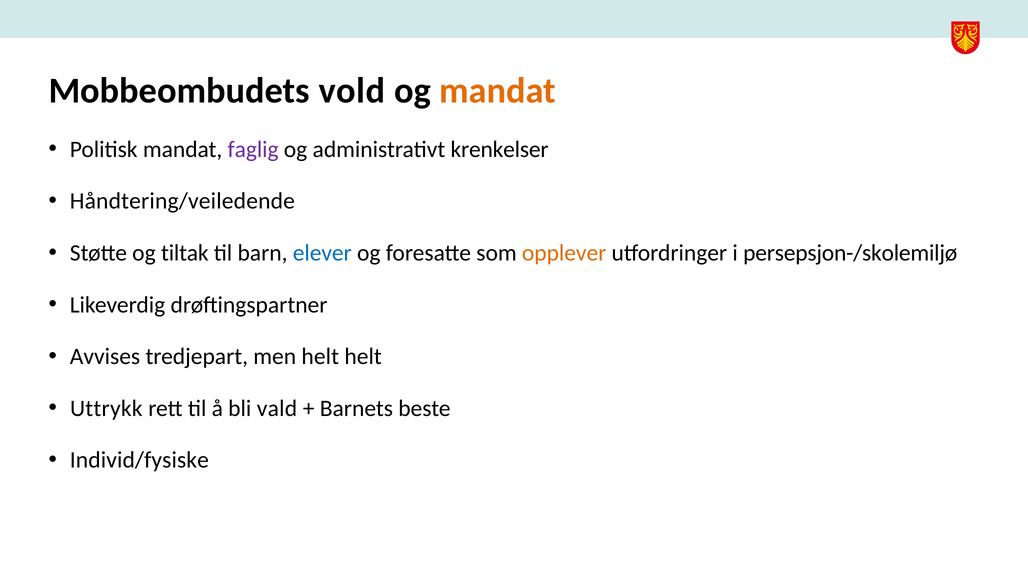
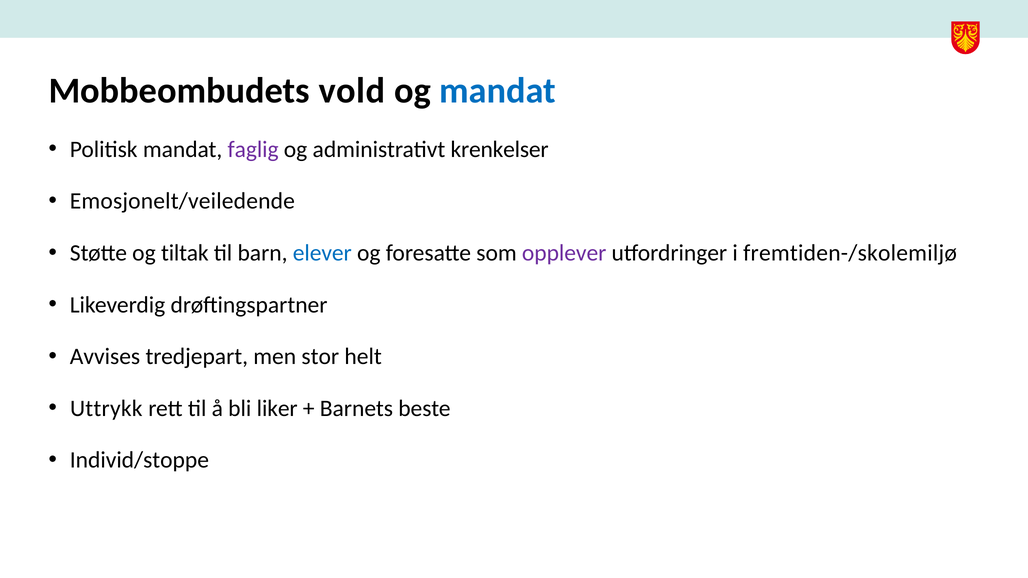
mandat colour: orange -> blue (498, 91)
Håndtering/veiledende: Håndtering/veiledende -> Emosjonelt/veiledende (182, 201)
opplever colour: orange -> purple (564, 253)
persepsjon-/skolemiljø: persepsjon-/skolemiljø -> fremtiden-/skolemiljø (850, 253)
men helt: helt -> stor (320, 357)
vald: vald -> liker (277, 409)
Individ/fysiske: Individ/fysiske -> Individ/stoppe (139, 460)
